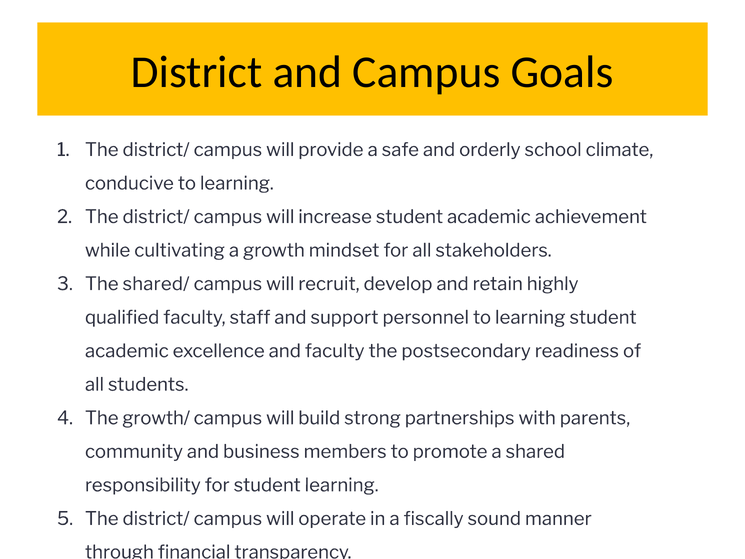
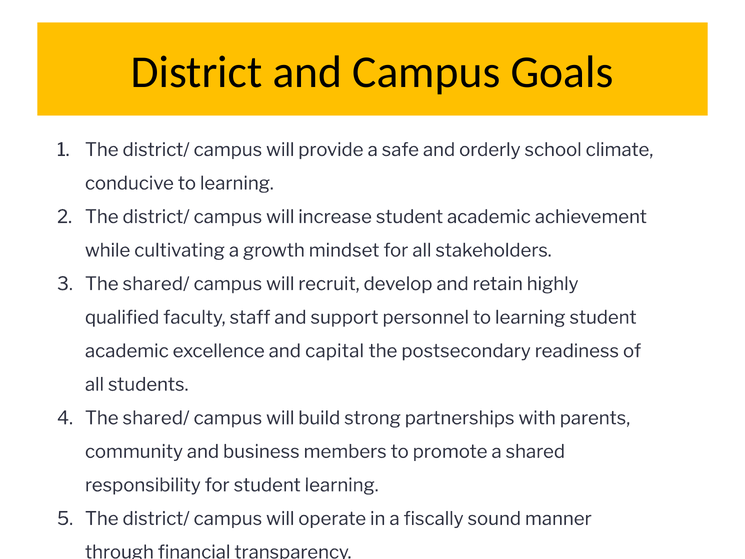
and faculty: faculty -> capital (335, 351)
growth/: growth/ -> shared/ (156, 418)
